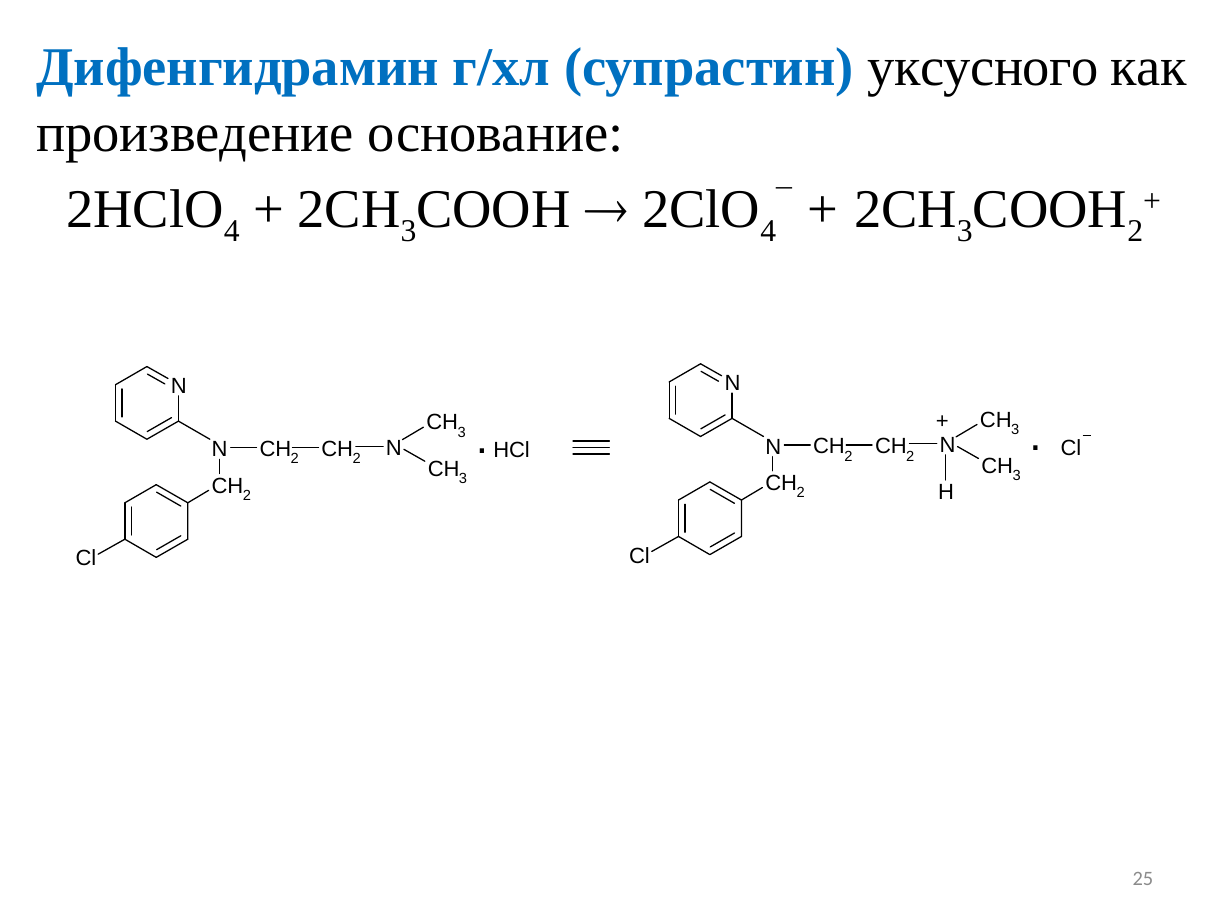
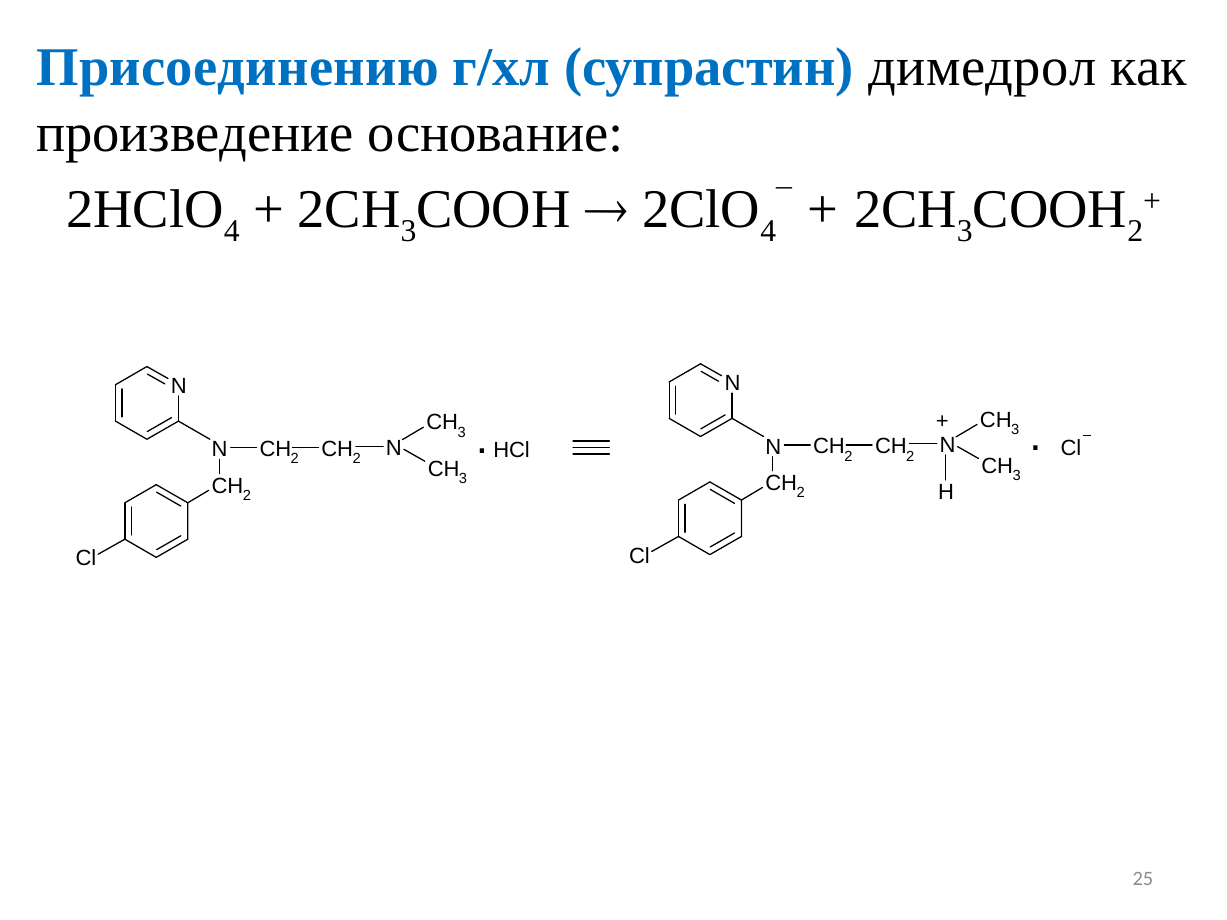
Дифенгидрамин: Дифенгидрамин -> Присоединению (238, 68)
уксусного: уксусного -> димедрол (983, 68)
